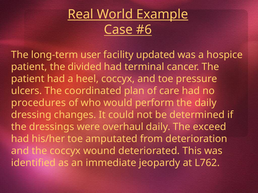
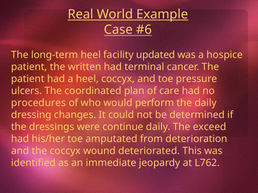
long-term user: user -> heel (91, 55)
divided: divided -> written (85, 67)
overhaul: overhaul -> continue (123, 127)
